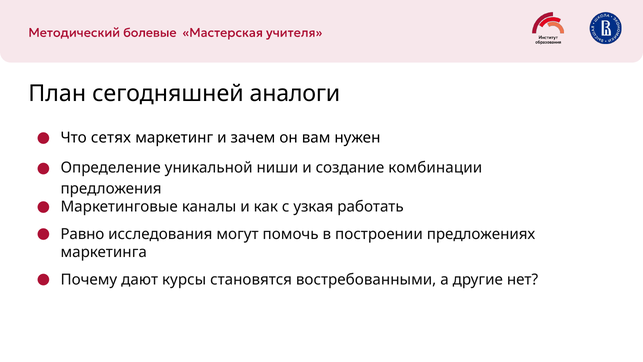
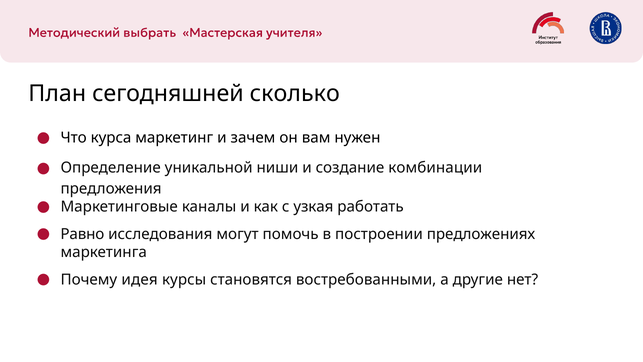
болевые: болевые -> выбрать (150, 33)
аналоги: аналоги -> сколько (295, 94)
сетях: сетях -> курса (111, 138)
дают: дают -> идея (140, 279)
